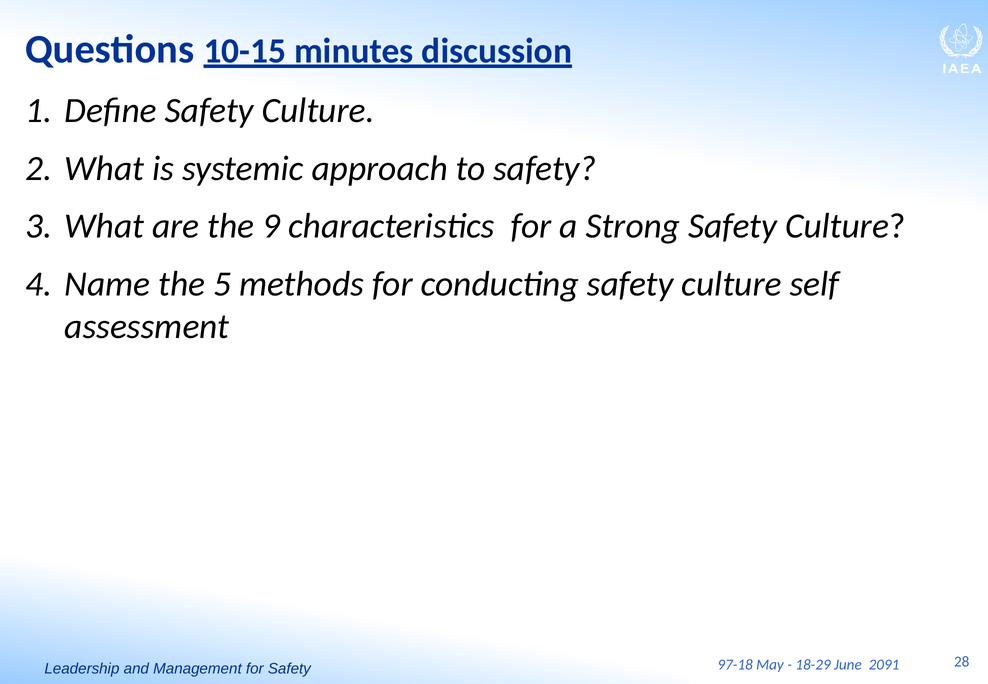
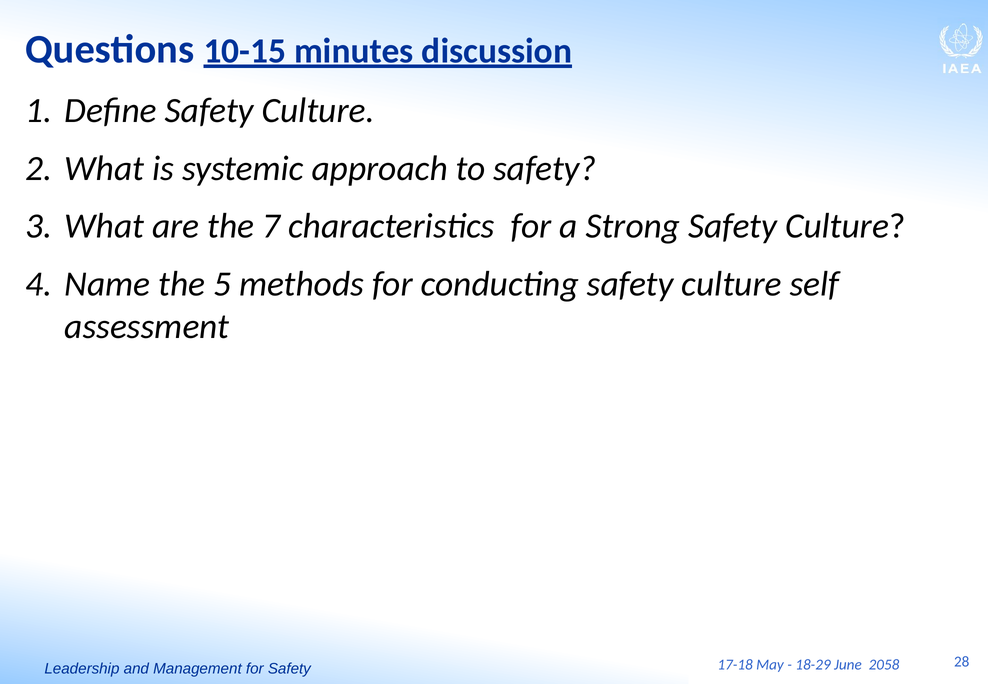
9: 9 -> 7 (271, 226)
97-18: 97-18 -> 17-18 (735, 665)
2091: 2091 -> 2058 (884, 665)
